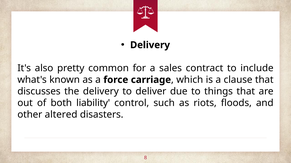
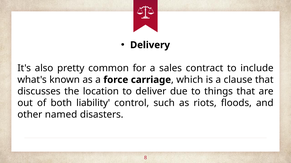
the delivery: delivery -> location (101, 92)
altered: altered -> named (61, 115)
